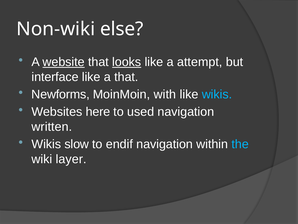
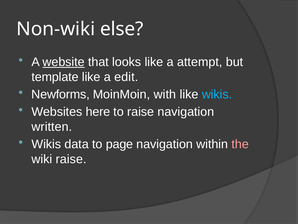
looks underline: present -> none (127, 62)
interface: interface -> template (55, 77)
a that: that -> edit (126, 77)
to used: used -> raise (141, 112)
slow: slow -> data (77, 144)
endif: endif -> page (119, 144)
the colour: light blue -> pink (240, 144)
wiki layer: layer -> raise (71, 159)
